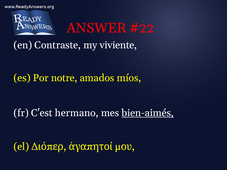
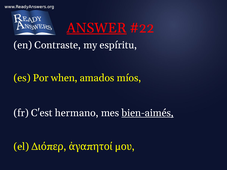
ANSWER underline: none -> present (97, 28)
viviente: viviente -> espíritu (118, 45)
notre: notre -> when (64, 78)
